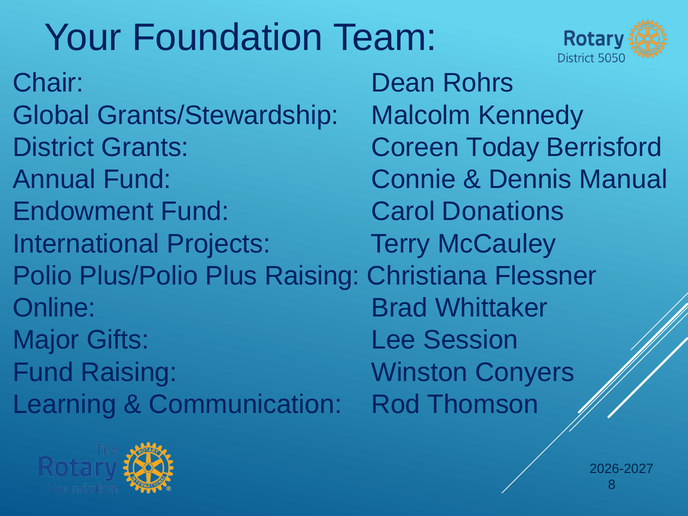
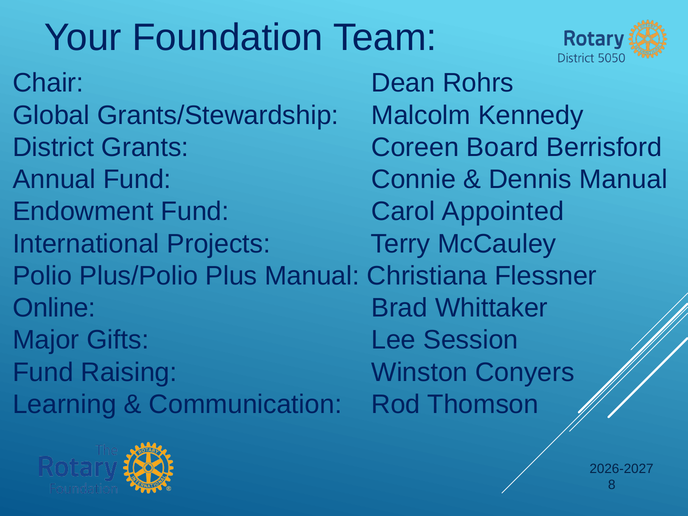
Today: Today -> Board (503, 147)
Donations: Donations -> Appointed (503, 212)
Plus Raising: Raising -> Manual (312, 276)
